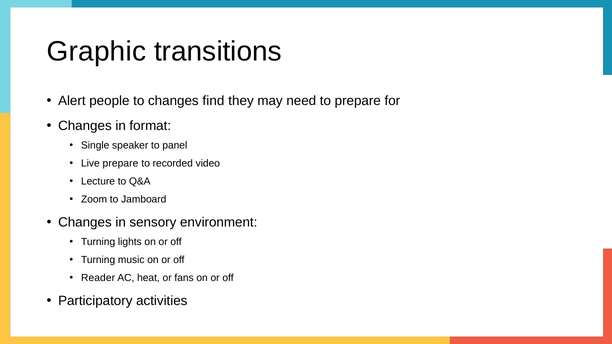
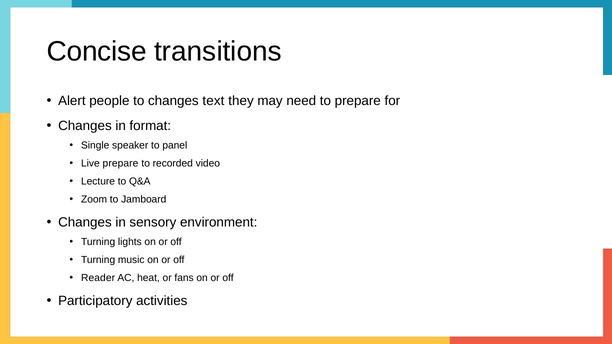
Graphic: Graphic -> Concise (97, 51)
find: find -> text (213, 101)
